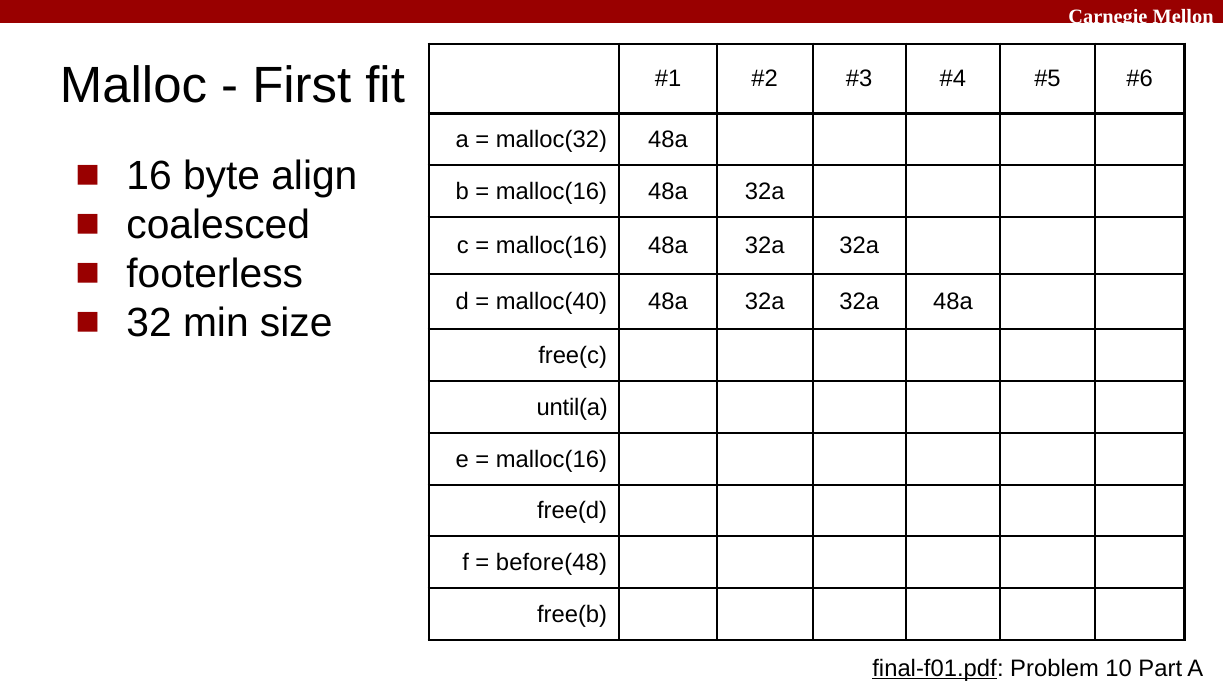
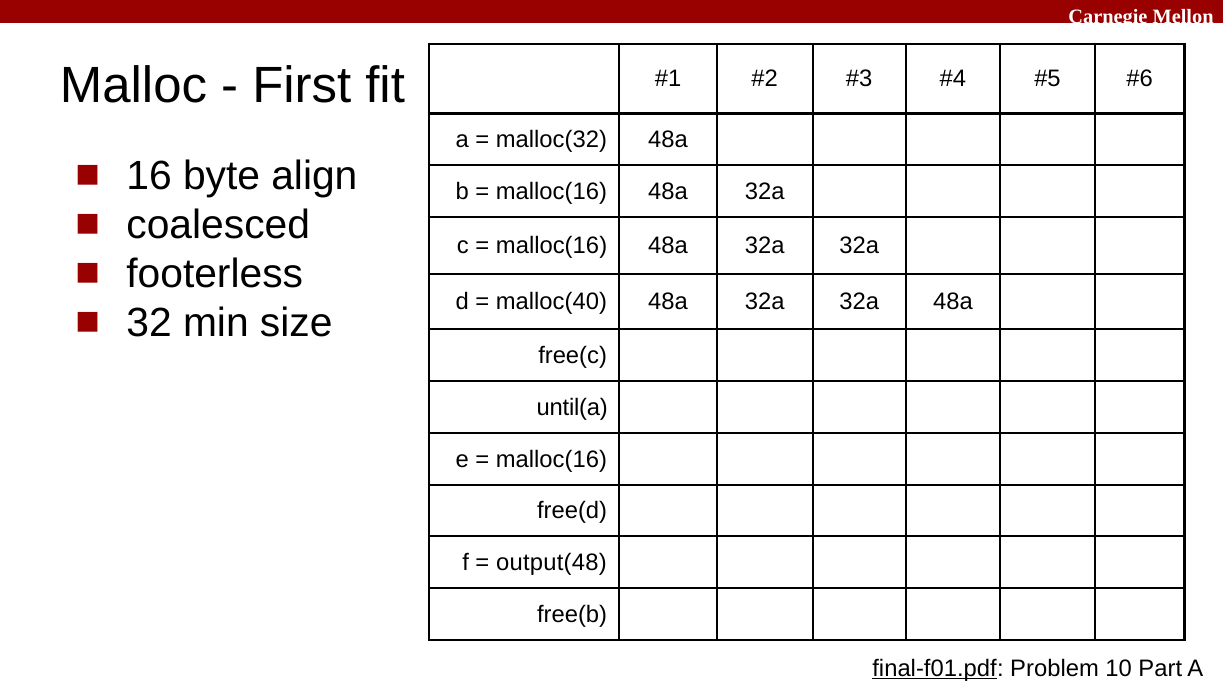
before(48: before(48 -> output(48 (551, 563)
